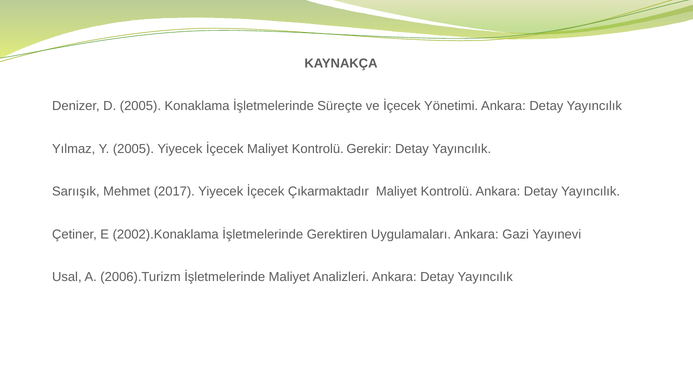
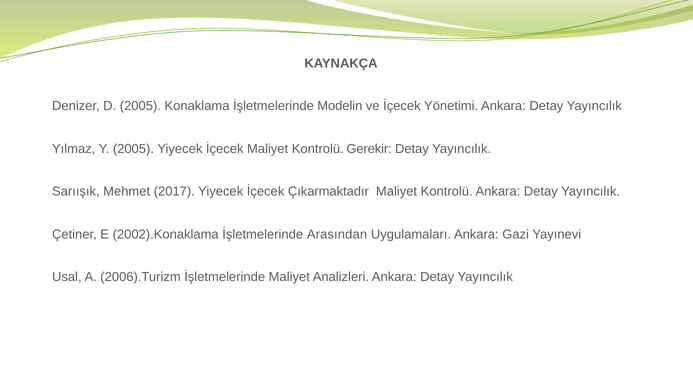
Süreçte: Süreçte -> Modelin (340, 106)
Gerektiren: Gerektiren -> Arasından (337, 234)
